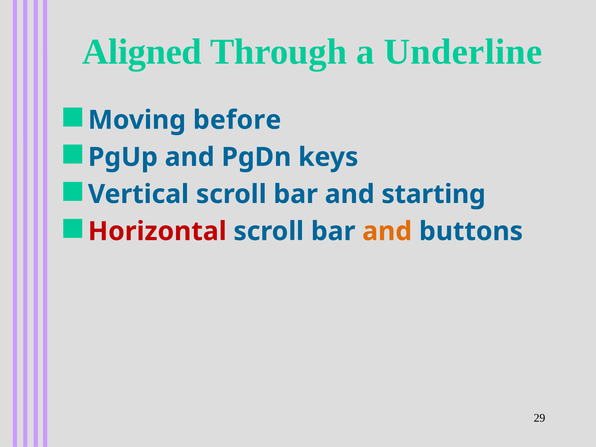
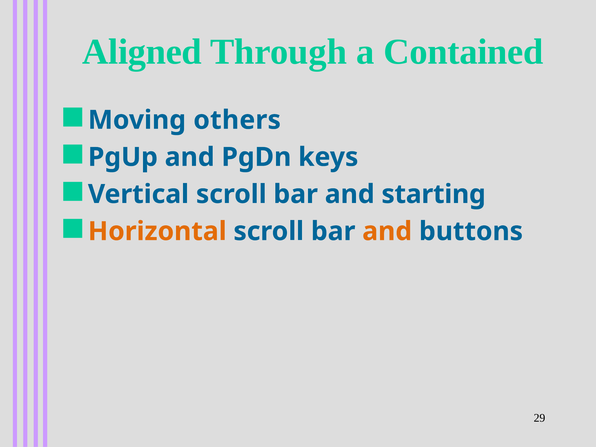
Underline: Underline -> Contained (463, 52)
before: before -> others (237, 120)
Horizontal colour: red -> orange (157, 231)
